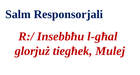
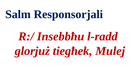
l-għal: l-għal -> l-radd (102, 37)
